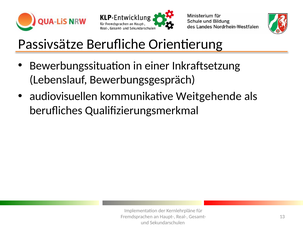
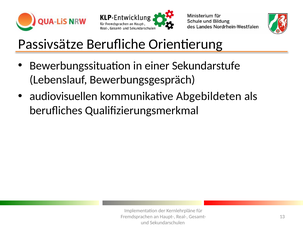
Inkraftsetzung: Inkraftsetzung -> Sekundarstufe (206, 66)
Weitgehende: Weitgehende -> Abgebildeten (209, 96)
